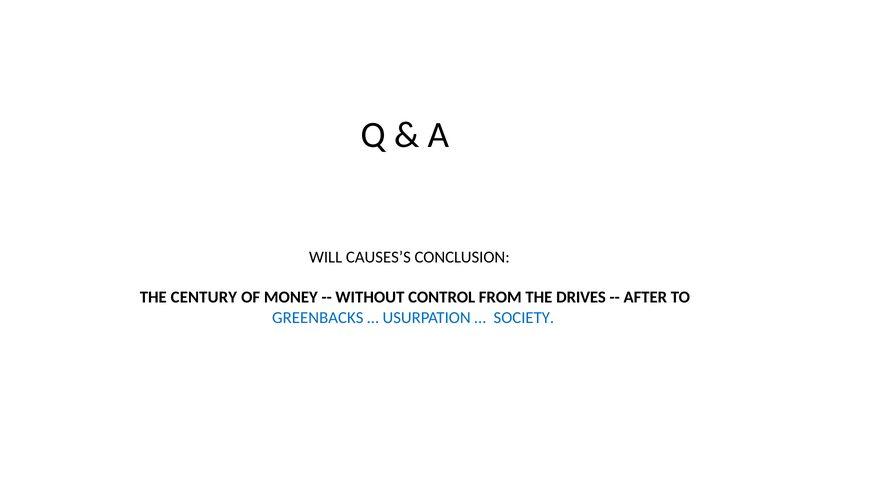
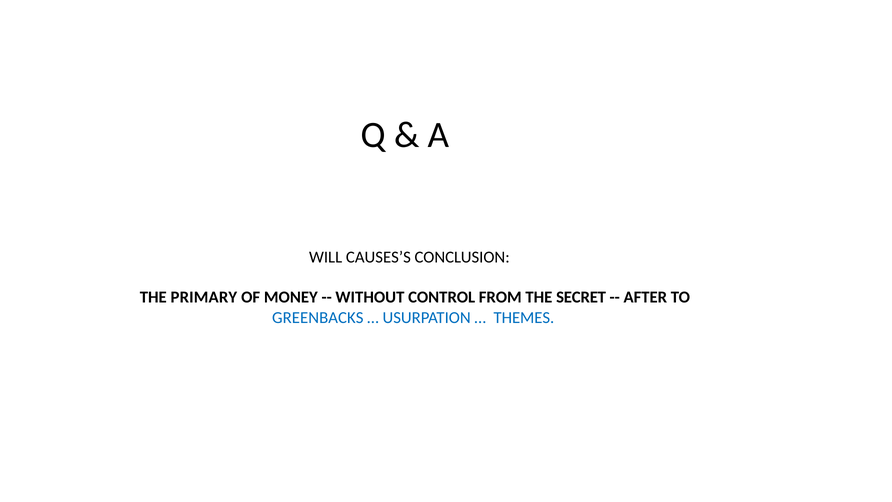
CENTURY: CENTURY -> PRIMARY (204, 297)
DRIVES: DRIVES -> SECRET (581, 297)
SOCIETY: SOCIETY -> THEMES (524, 317)
